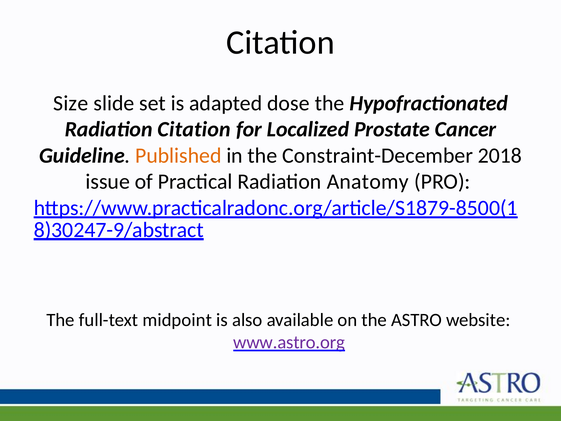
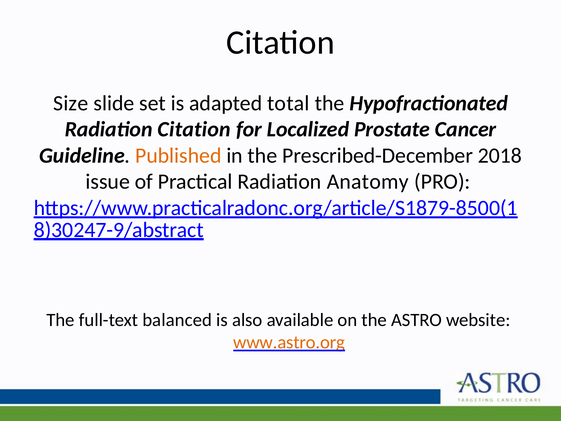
dose: dose -> total (288, 103)
Constraint-December: Constraint-December -> Prescribed-December (378, 155)
midpoint: midpoint -> balanced (177, 320)
www.astro.org colour: purple -> orange (289, 342)
